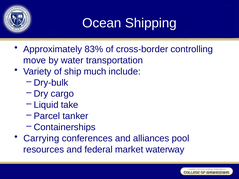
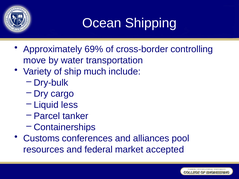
83%: 83% -> 69% (94, 49)
take: take -> less (70, 105)
Carrying: Carrying -> Customs (41, 139)
waterway: waterway -> accepted (165, 150)
